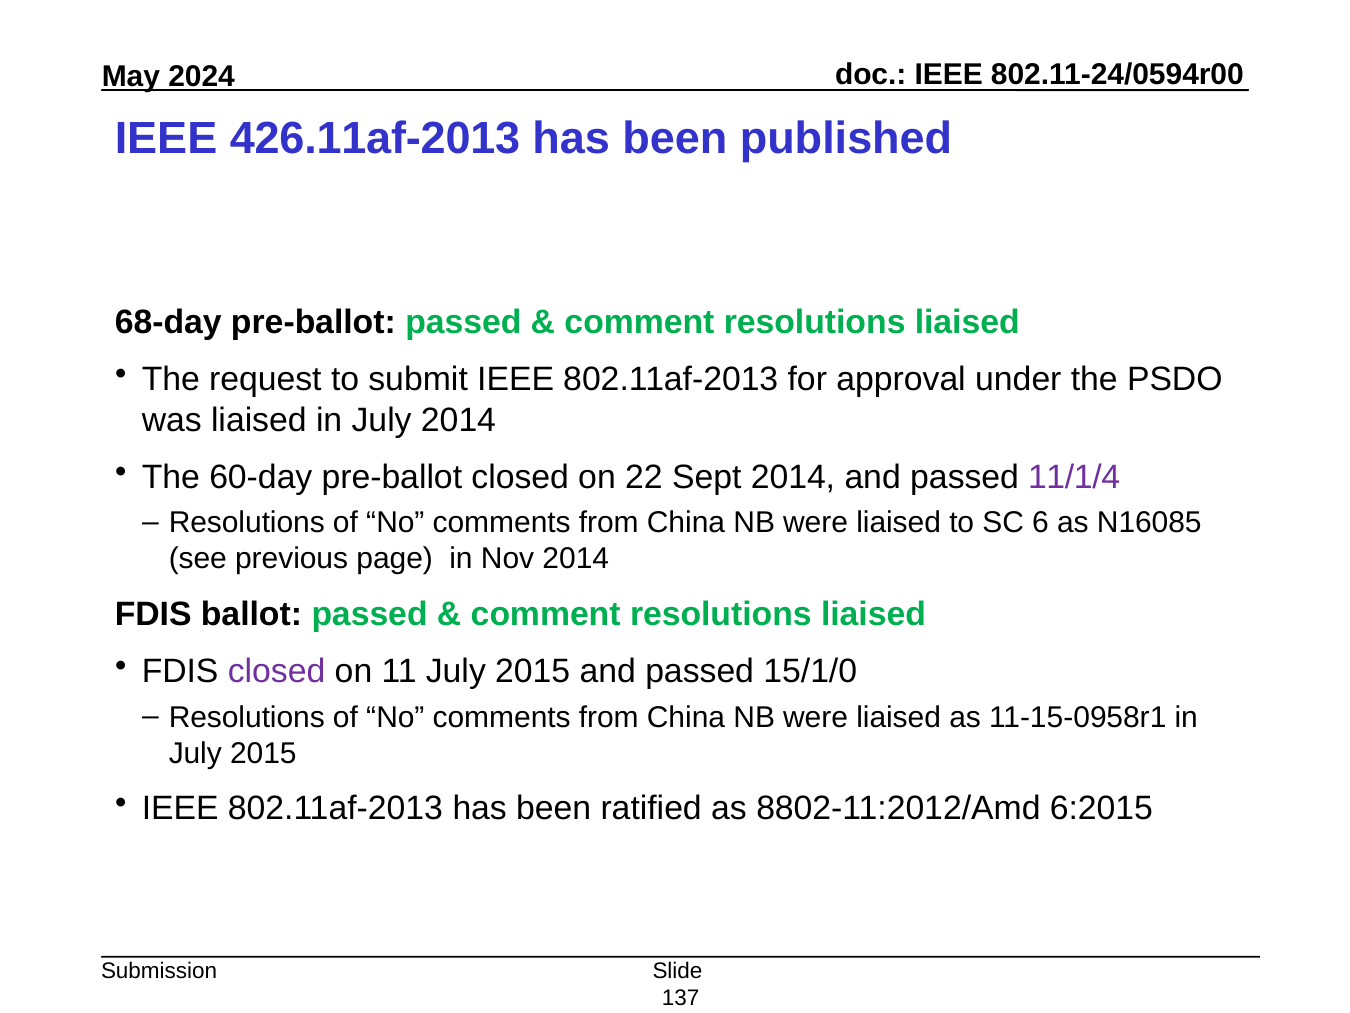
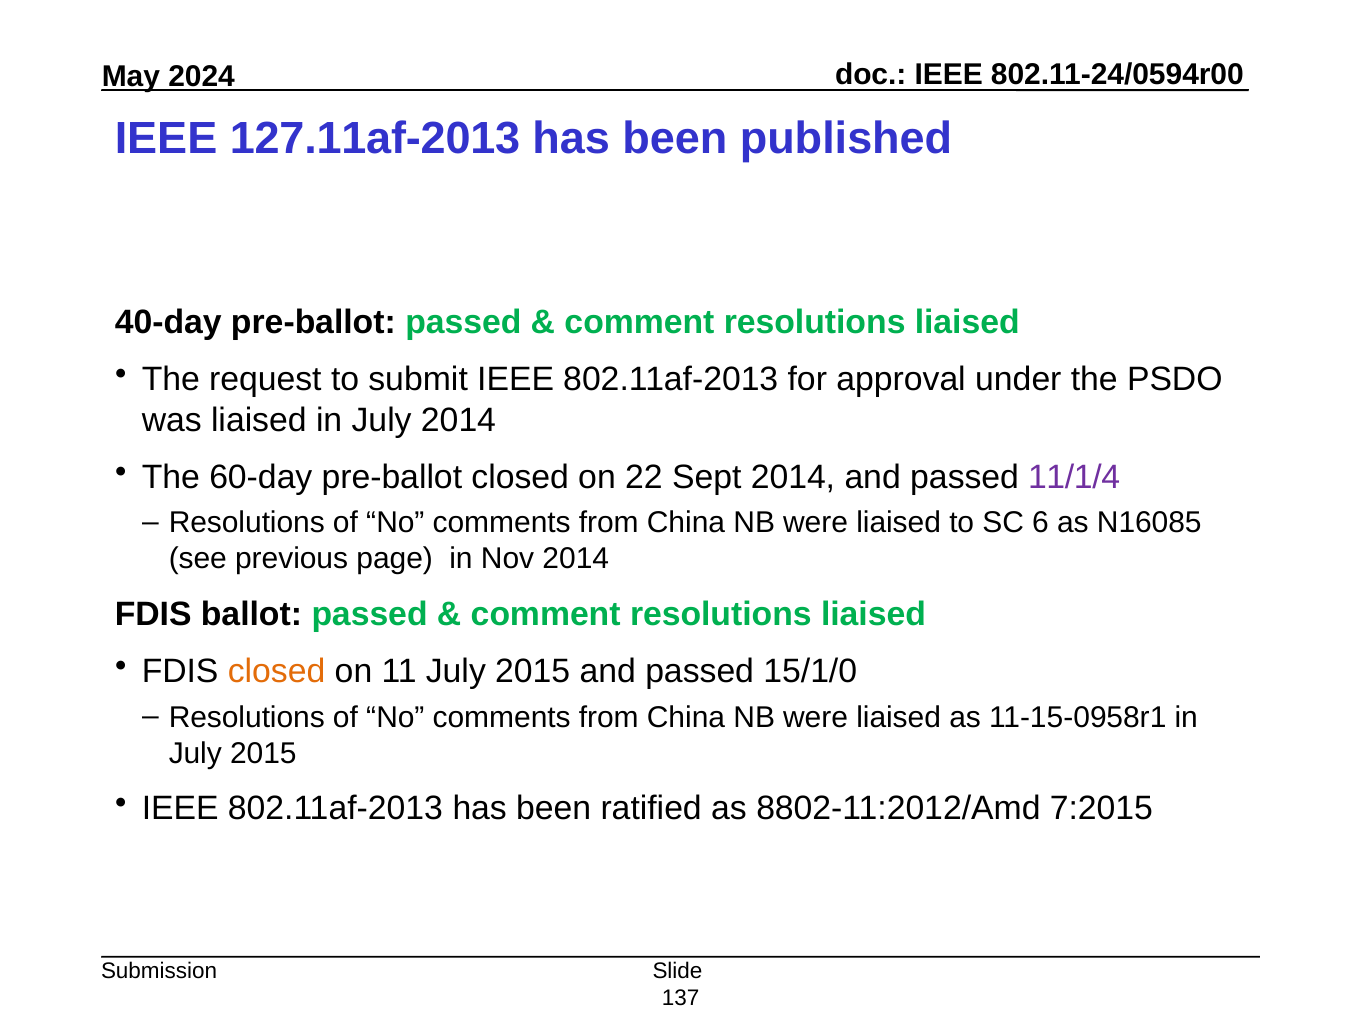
426.11af-2013: 426.11af-2013 -> 127.11af-2013 (375, 138)
68-day: 68-day -> 40-day (168, 322)
closed colour: purple -> orange (277, 671)
6:2015: 6:2015 -> 7:2015 (1101, 808)
